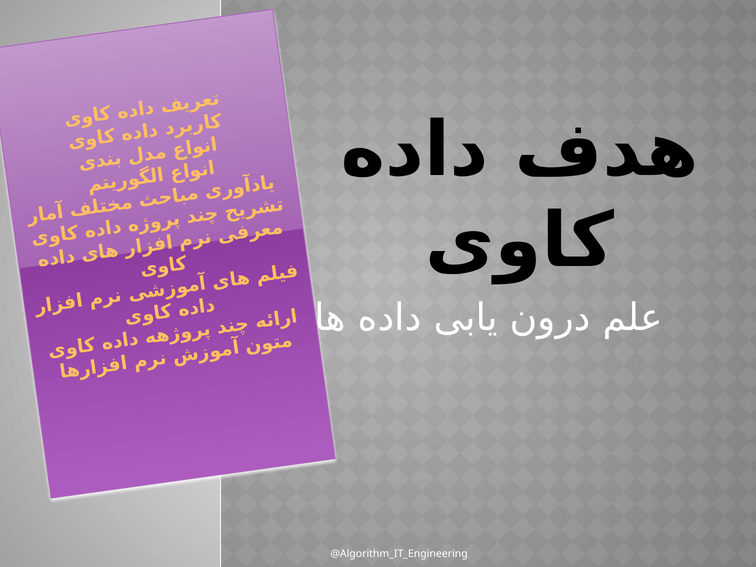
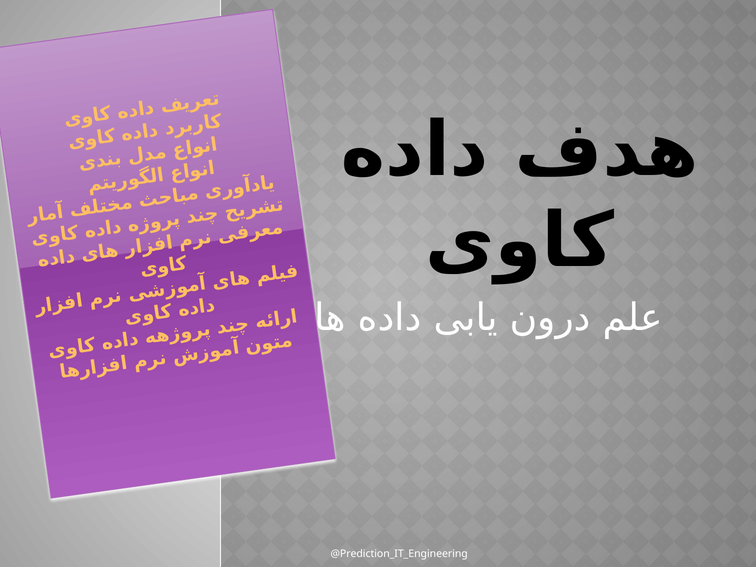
@Algorithm_IT_Engineering: @Algorithm_IT_Engineering -> @Prediction_IT_Engineering (399, 554)
